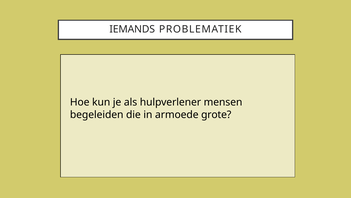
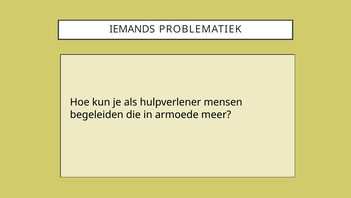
grote: grote -> meer (216, 114)
